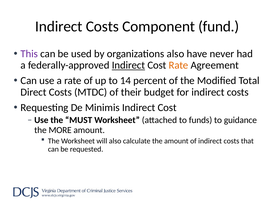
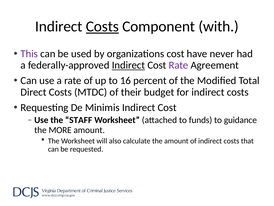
Costs underline: none -> present (102, 26)
fund: fund -> with (219, 26)
organizations also: also -> cost (176, 54)
Rate colour: orange -> purple (178, 65)
14: 14 -> 16 (126, 80)
MUST: MUST -> STAFF (79, 120)
